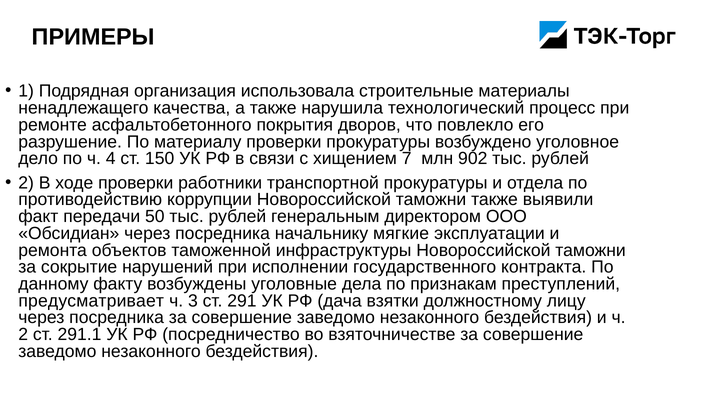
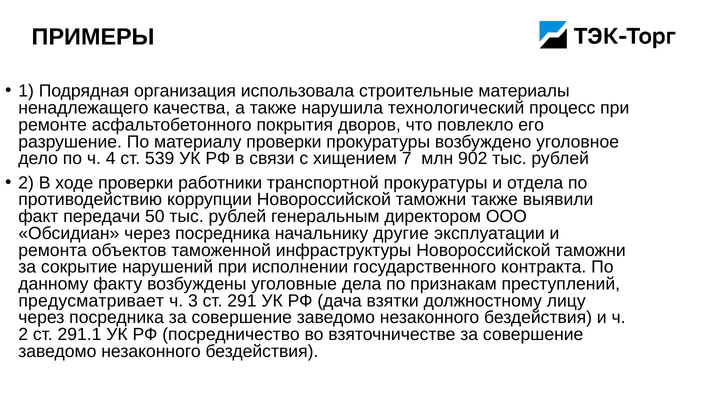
150: 150 -> 539 (160, 159)
мягкие: мягкие -> другие (401, 233)
